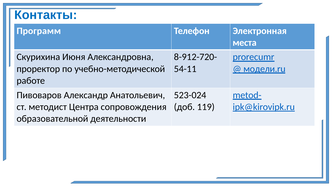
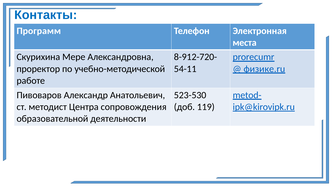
Июня: Июня -> Мере (74, 57)
модели.ru: модели.ru -> физике.ru (264, 69)
523-024: 523-024 -> 523-530 (190, 95)
